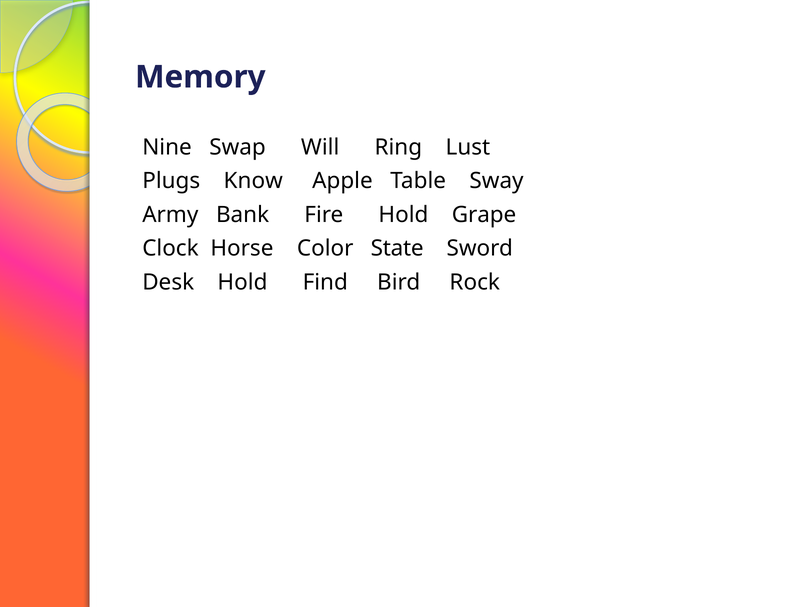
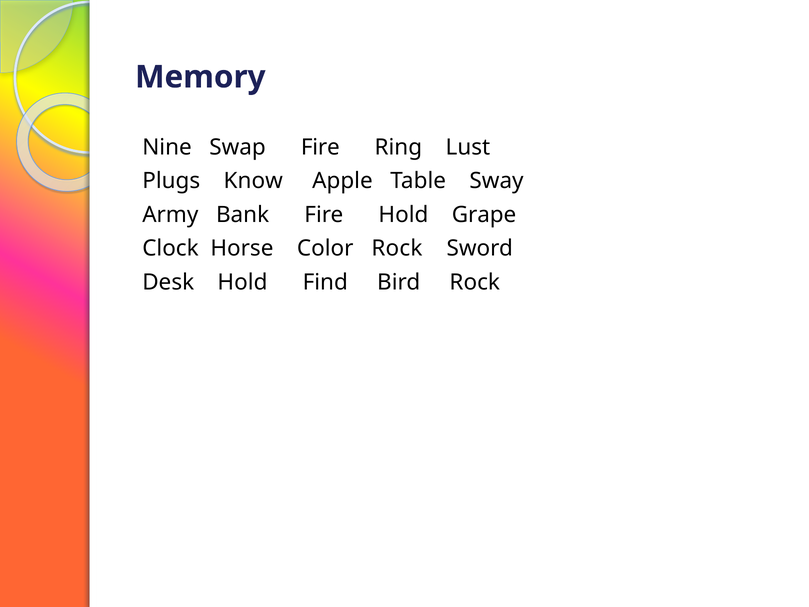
Swap Will: Will -> Fire (320, 147)
Color State: State -> Rock (397, 248)
